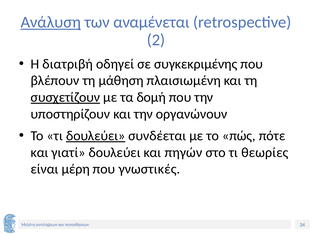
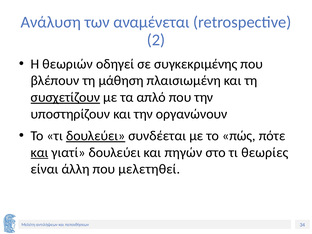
Ανάλυση underline: present -> none (51, 22)
διατριβή: διατριβή -> θεωριών (68, 64)
δομή: δομή -> απλό (151, 97)
και underline: none -> present (39, 152)
μέρη: μέρη -> άλλη (76, 169)
γνωστικές: γνωστικές -> μελετηθεί (149, 169)
